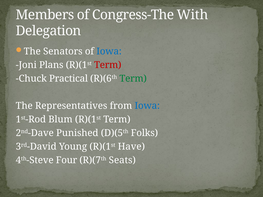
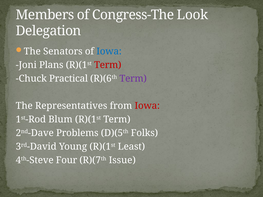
With: With -> Look (192, 15)
Term colour: green -> purple (133, 79)
Iowa colour: blue -> red (147, 106)
Punished: Punished -> Problems (77, 133)
Have: Have -> Least (131, 147)
Seats: Seats -> Issue (122, 160)
